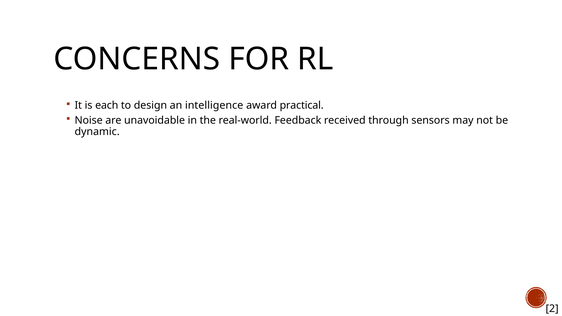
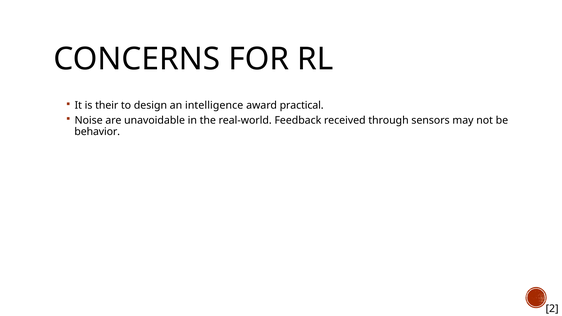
each: each -> their (107, 106)
dynamic: dynamic -> behavior (97, 132)
